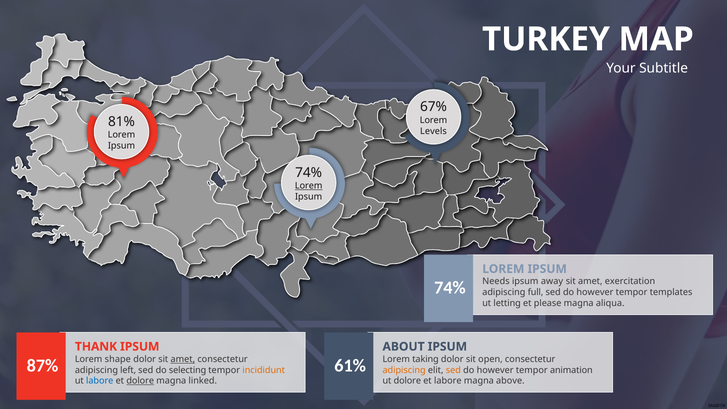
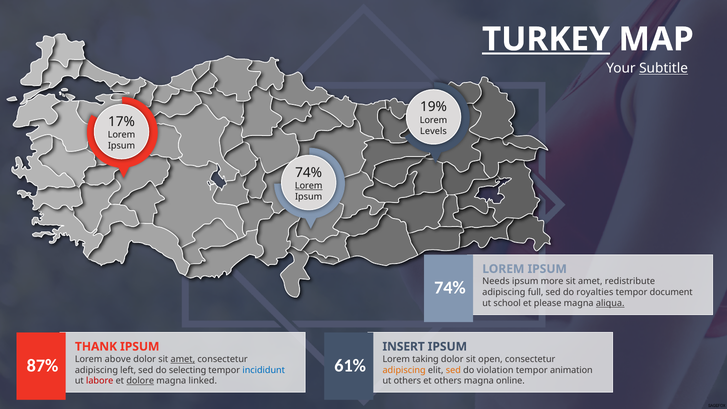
TURKEY underline: none -> present (546, 39)
Subtitle underline: none -> present (664, 68)
67%: 67% -> 19% (433, 107)
81%: 81% -> 17% (121, 122)
away: away -> more (552, 281)
exercitation: exercitation -> redistribute (630, 281)
however: however -> royalties (595, 292)
templates: templates -> document (671, 292)
letting: letting -> school (507, 303)
aliqua underline: none -> present (610, 303)
ABOUT: ABOUT -> INSERT (404, 347)
shape: shape -> above (118, 359)
incididunt colour: orange -> blue (264, 370)
however: however -> violation (495, 370)
labore colour: blue -> red (100, 381)
ut dolore: dolore -> others (407, 381)
et labore: labore -> others (448, 381)
above: above -> online (510, 381)
